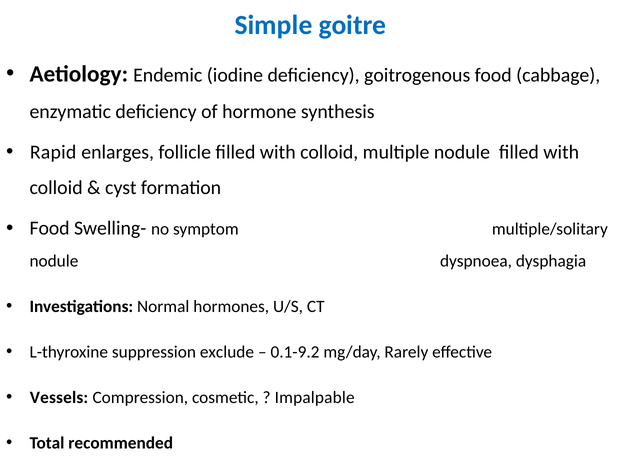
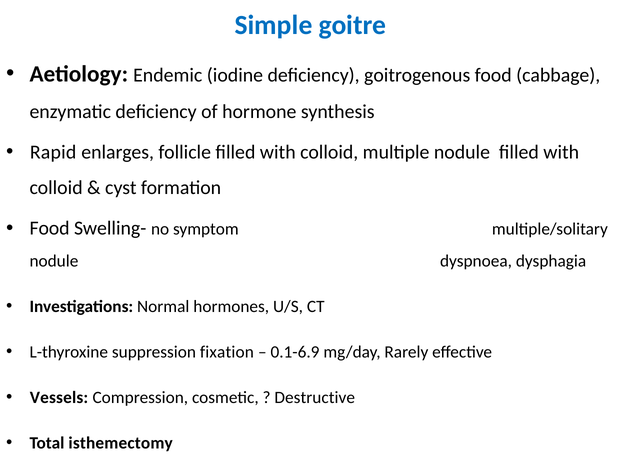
exclude: exclude -> fixation (227, 352)
0.1-9.2: 0.1-9.2 -> 0.1-6.9 (295, 352)
Impalpable: Impalpable -> Destructive (315, 397)
recommended: recommended -> isthemectomy (121, 443)
